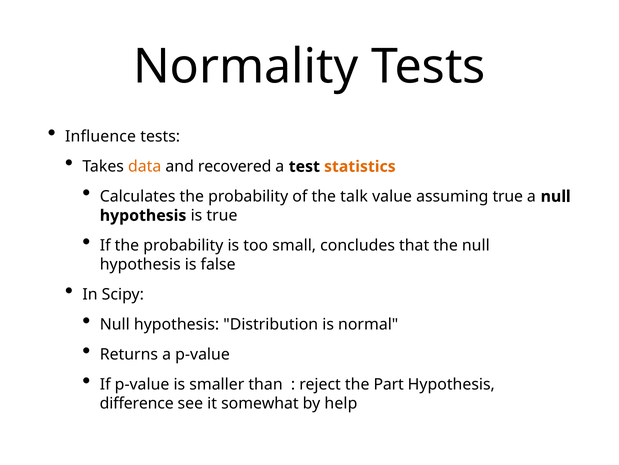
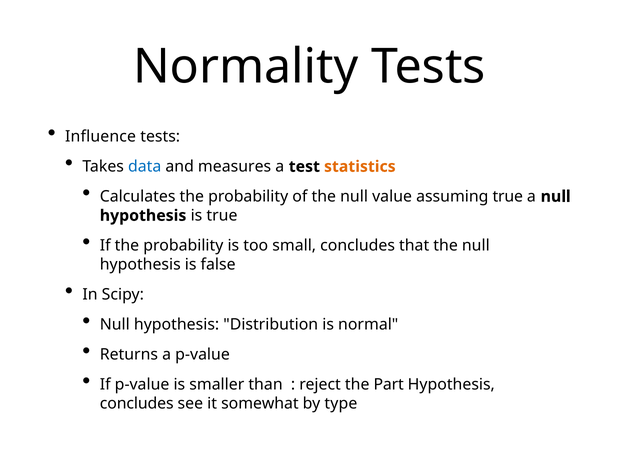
data colour: orange -> blue (145, 166)
recovered: recovered -> measures (235, 166)
of the talk: talk -> null (354, 196)
difference: difference -> concludes (137, 403)
help: help -> type (341, 403)
